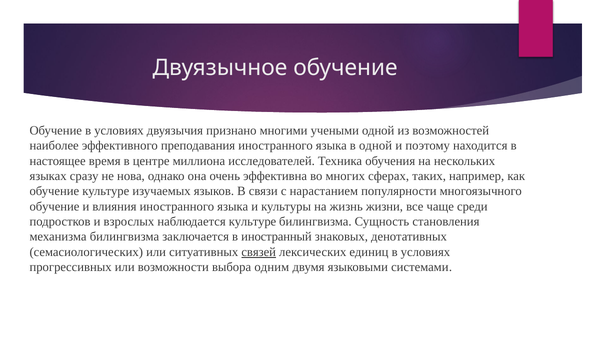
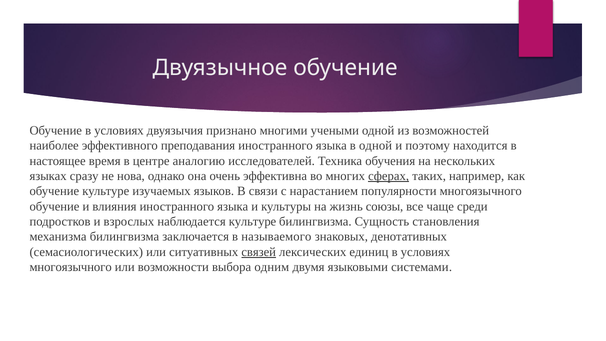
миллиона: миллиона -> аналогию (199, 161)
сферах underline: none -> present (389, 176)
жизни: жизни -> союзы (385, 206)
иностранный: иностранный -> называемого (276, 237)
прогрессивных: прогрессивных -> многоязычного (71, 267)
